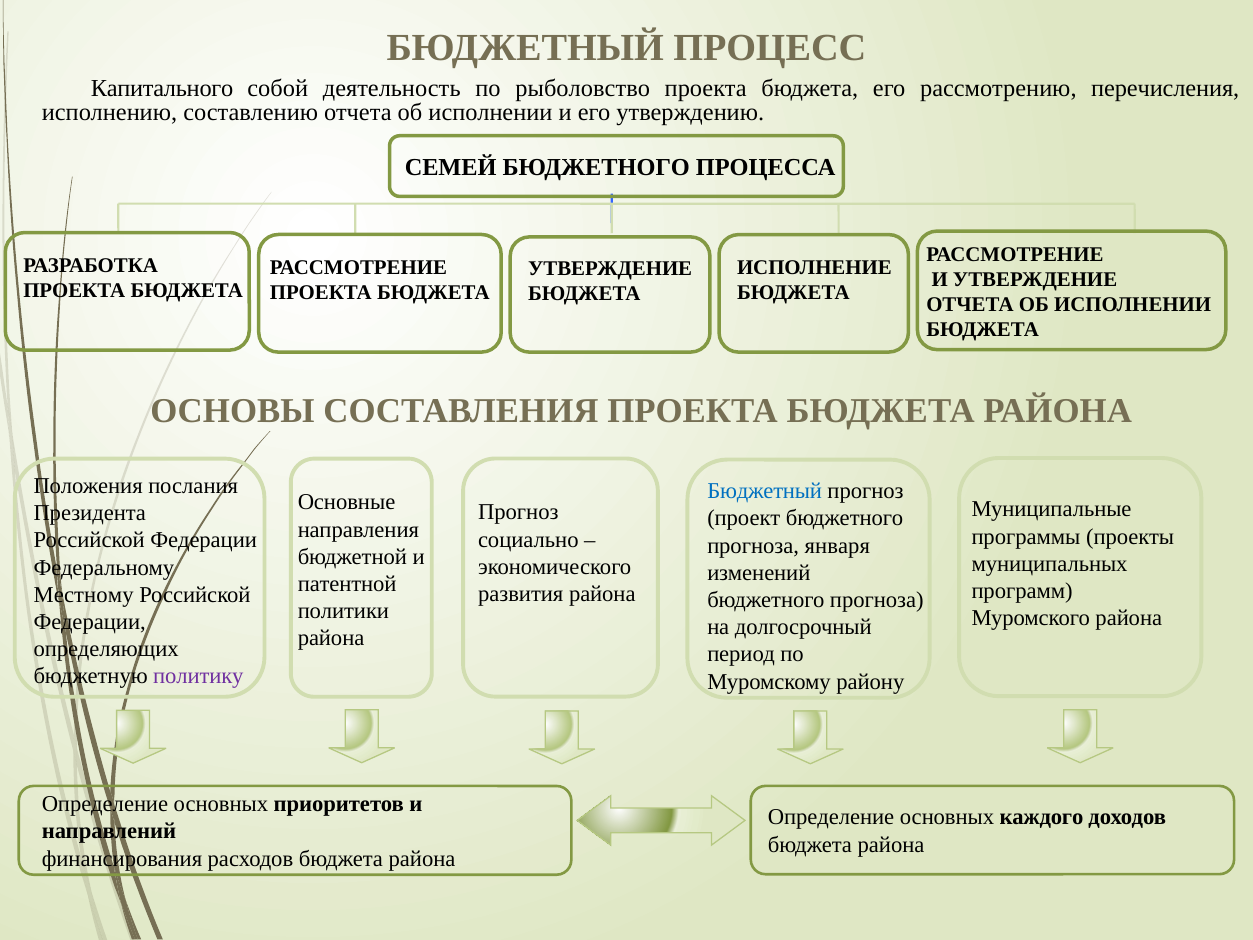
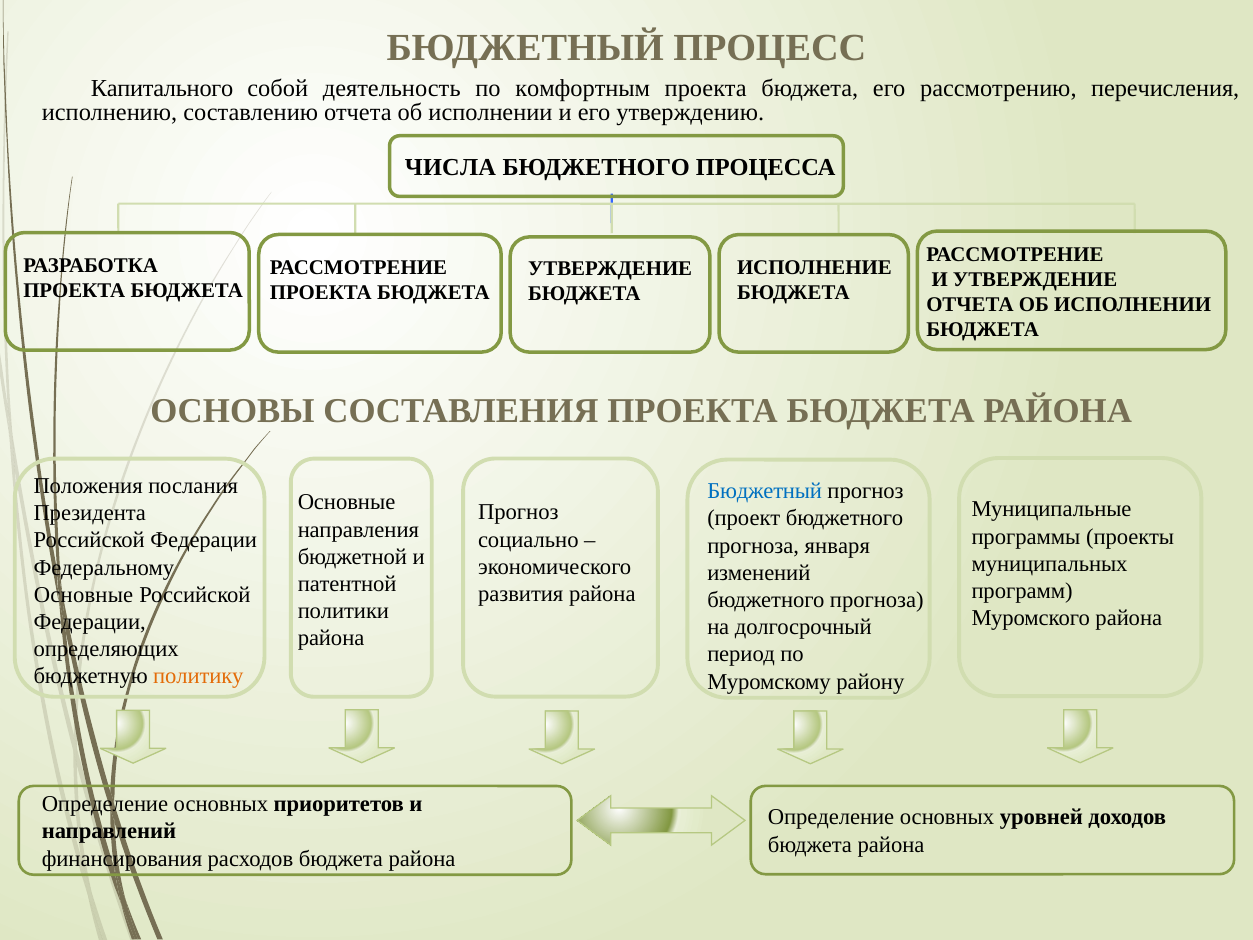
рыболовство: рыболовство -> комфортным (583, 89)
СЕМЕЙ: СЕМЕЙ -> ЧИСЛА (450, 168)
Местному: Местному -> Основные (84, 595)
политику colour: purple -> orange (198, 676)
каждого: каждого -> уровней (1041, 817)
